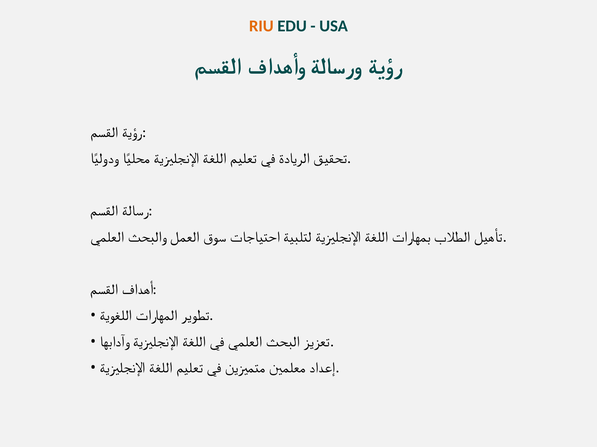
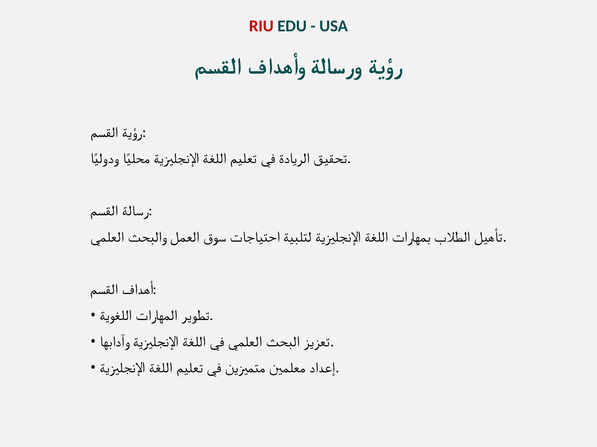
RIU colour: orange -> red (261, 26)
